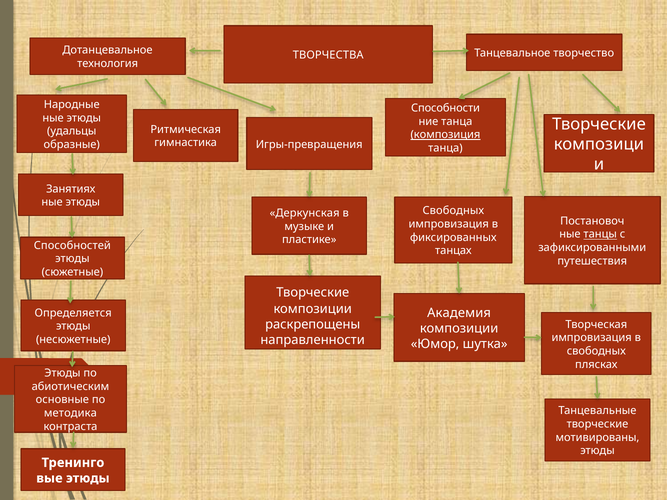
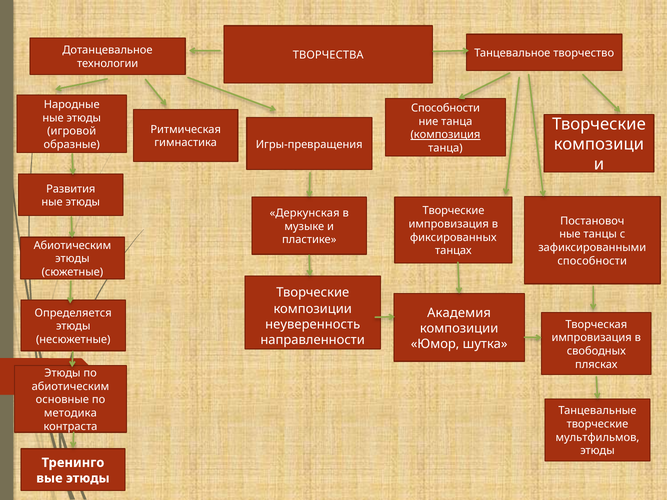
технология: технология -> технологии (108, 64)
удальцы: удальцы -> игровой (72, 131)
Занятиях: Занятиях -> Развития (71, 189)
Свободных: Свободных -> Творческие (453, 211)
танцы underline: present -> none (600, 234)
Способностей: Способностей -> Абиотическим (72, 246)
путешествия: путешествия -> способности (592, 261)
раскрепощены: раскрепощены -> неуверенность (313, 325)
мотивированы: мотивированы -> мультфильмов (597, 438)
